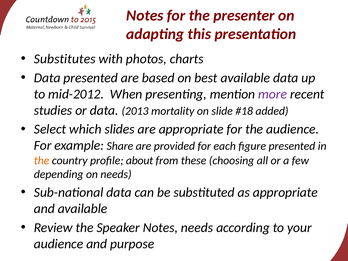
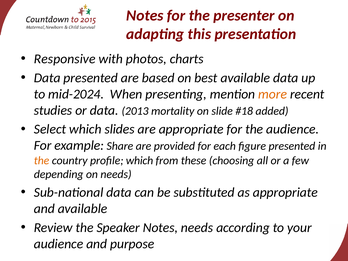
Substitutes: Substitutes -> Responsive (65, 59)
mid-2012: mid-2012 -> mid-2024 (76, 94)
more colour: purple -> orange (273, 94)
profile about: about -> which (140, 160)
